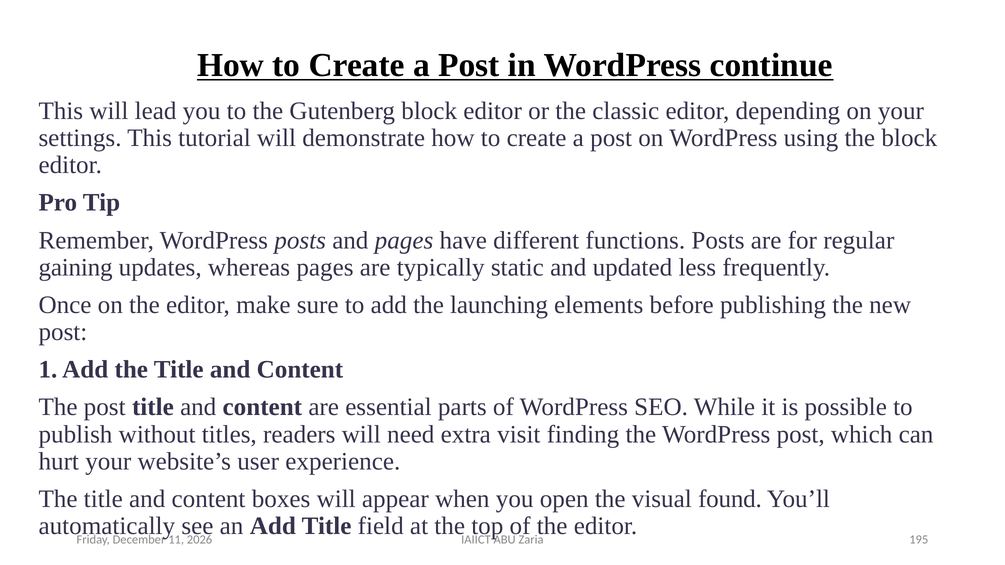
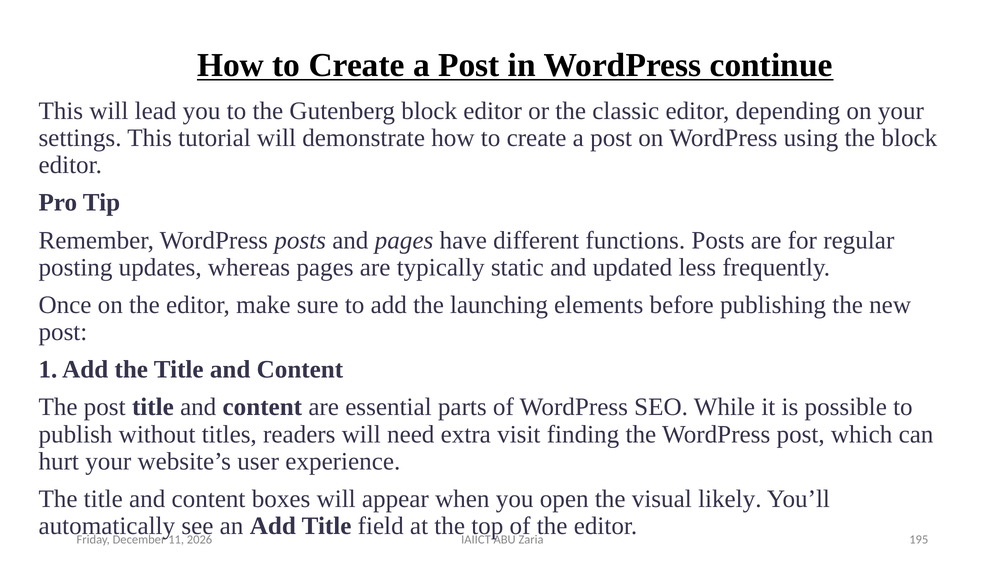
gaining: gaining -> posting (76, 267)
found: found -> likely (730, 499)
